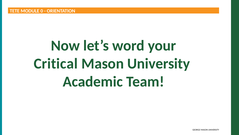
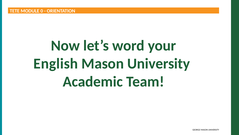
Critical: Critical -> English (56, 63)
